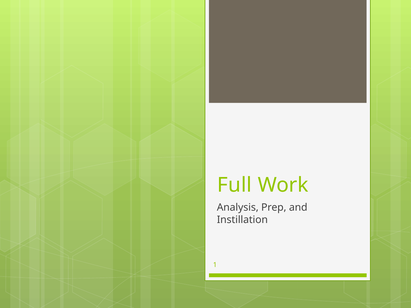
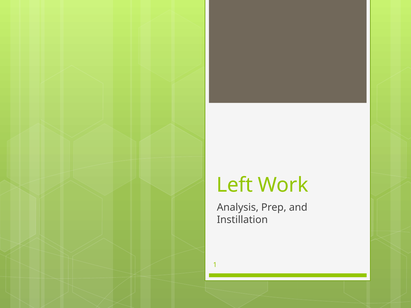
Full: Full -> Left (235, 185)
